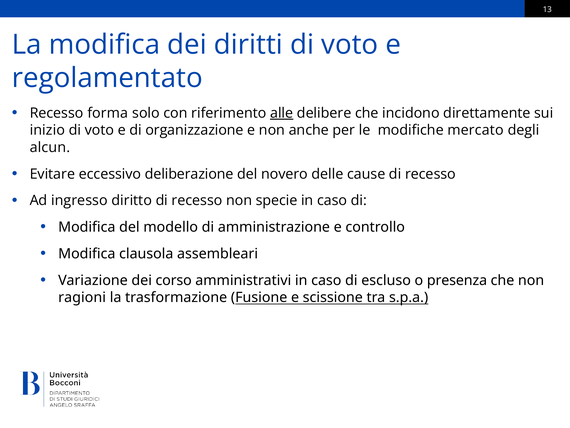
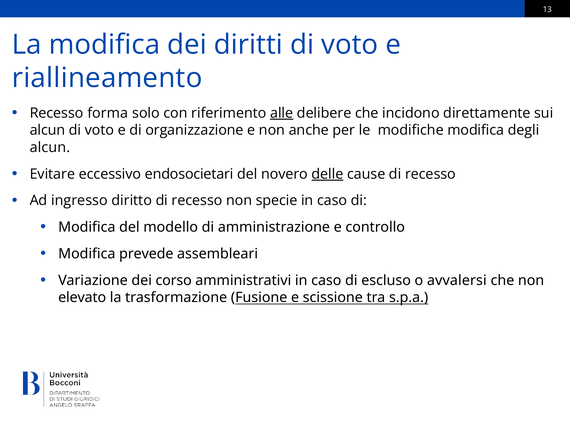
regolamentato: regolamentato -> riallineamento (107, 78)
inizio: inizio -> alcun (47, 130)
modifiche mercato: mercato -> modifica (476, 130)
deliberazione: deliberazione -> endosocietari (189, 174)
delle underline: none -> present (327, 174)
clausola: clausola -> prevede (146, 254)
presenza: presenza -> avvalersi (457, 280)
ragioni: ragioni -> elevato (82, 297)
